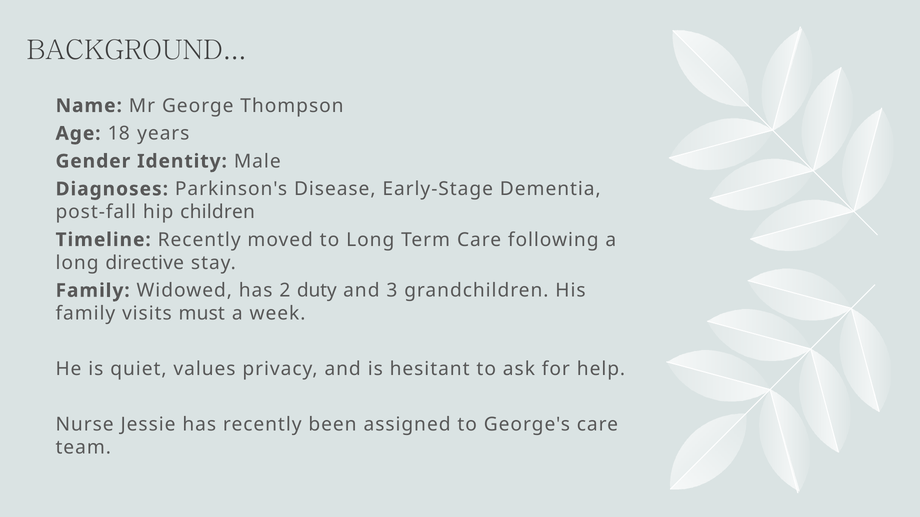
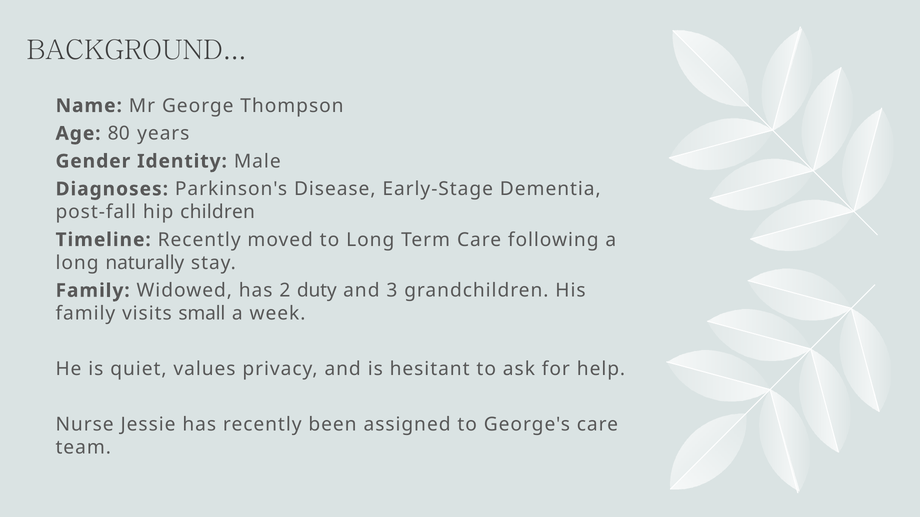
18: 18 -> 80 (119, 134)
directive: directive -> naturally (145, 263)
must: must -> small (202, 314)
